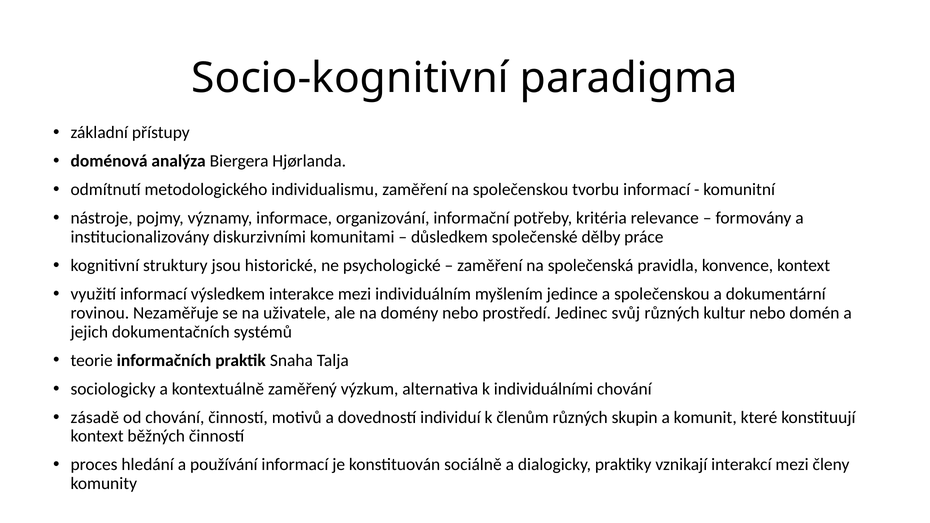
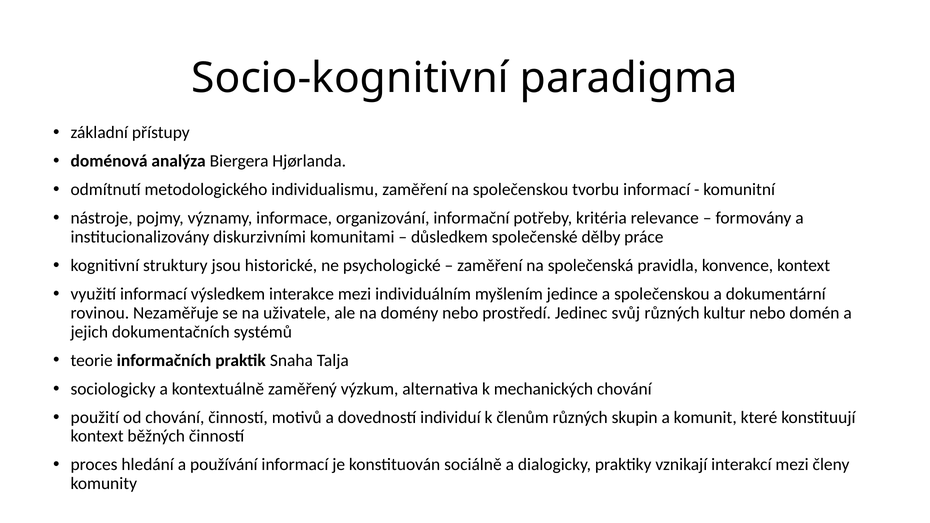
individuálními: individuálními -> mechanických (543, 389)
zásadě: zásadě -> použití (95, 417)
